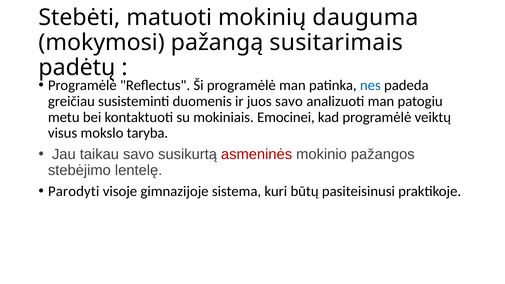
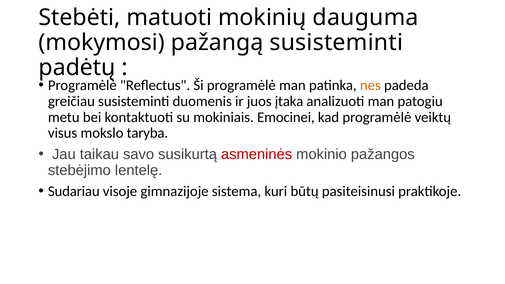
pažangą susitarimais: susitarimais -> susisteminti (336, 42)
nes colour: blue -> orange (370, 85)
juos savo: savo -> įtaka (289, 101)
Parodyti: Parodyti -> Sudariau (74, 191)
